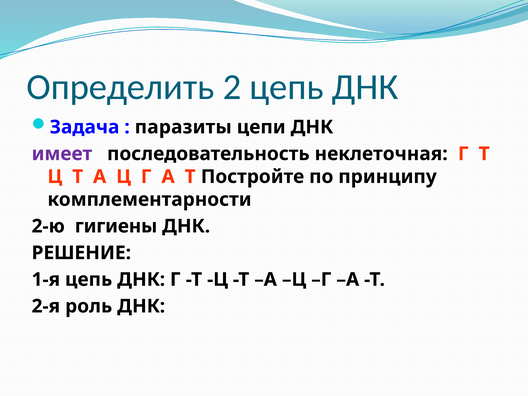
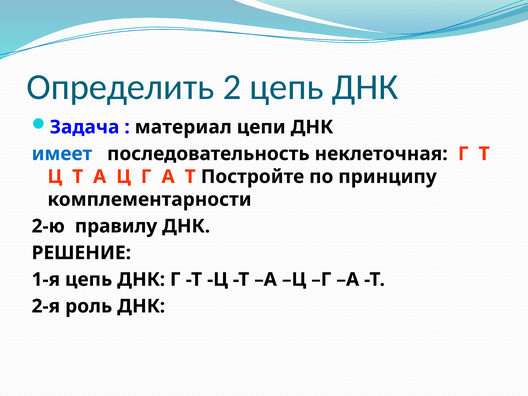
паразиты: паразиты -> материал (183, 127)
имеет colour: purple -> blue (62, 154)
гигиены: гигиены -> правилу (116, 226)
